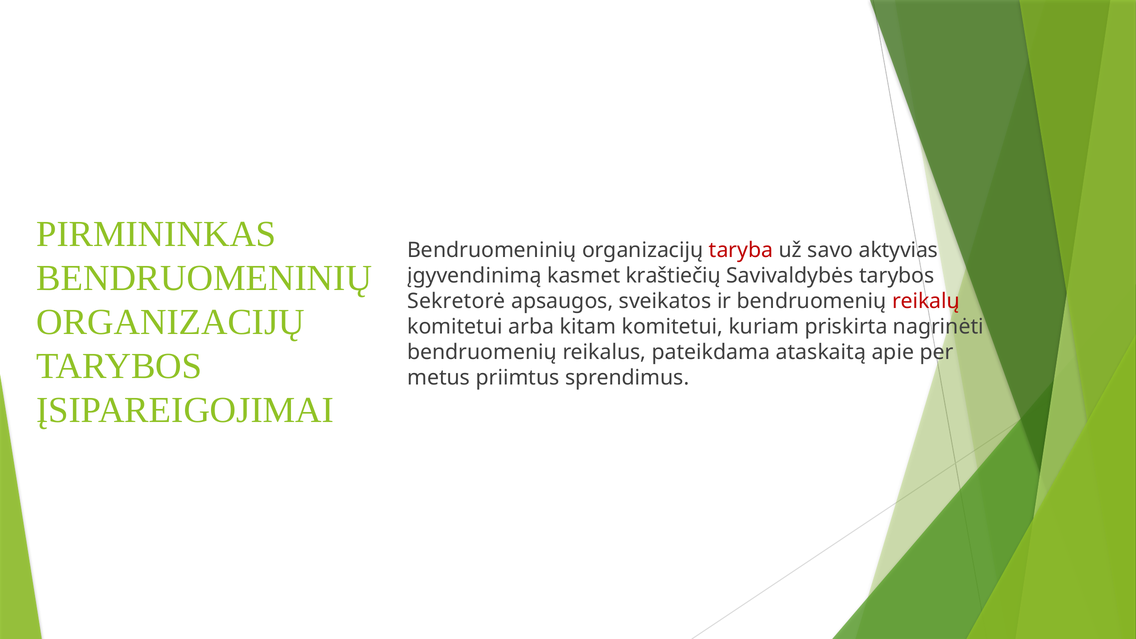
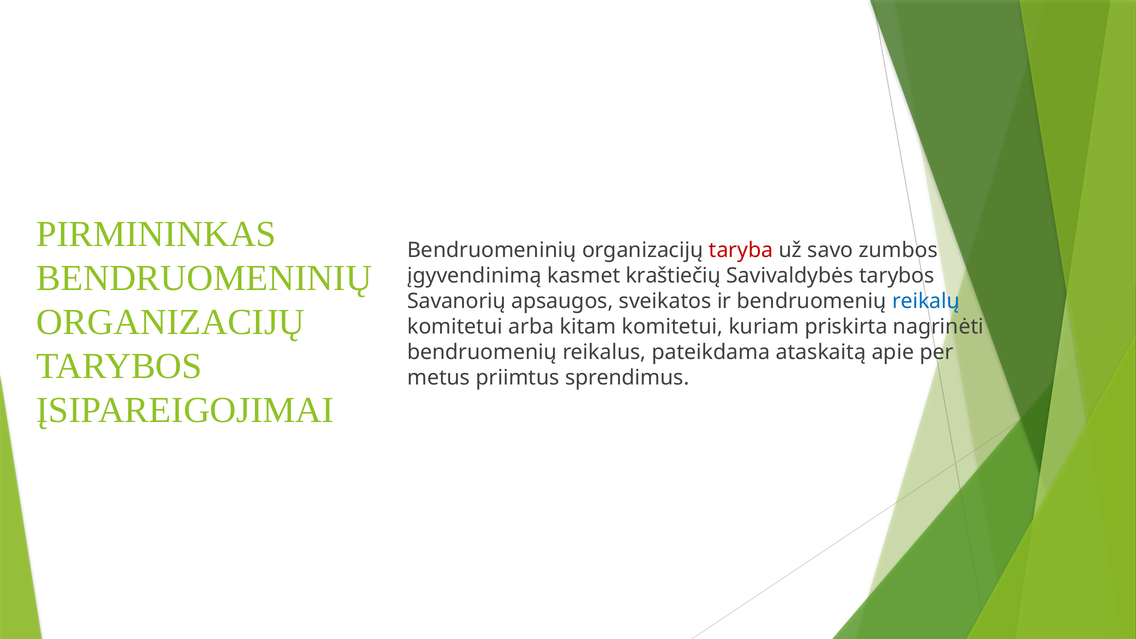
aktyvias: aktyvias -> zumbos (898, 250)
Sekretorė: Sekretorė -> Savanorių (457, 301)
reikalų colour: red -> blue (926, 301)
